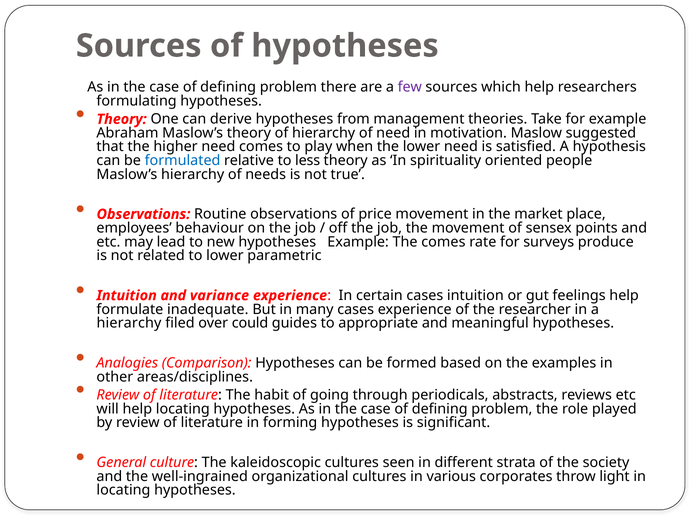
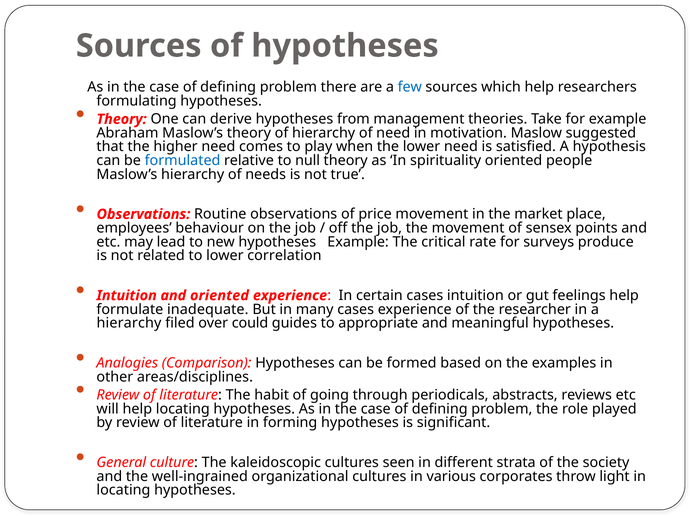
few colour: purple -> blue (410, 87)
less: less -> null (308, 161)
The comes: comes -> critical (443, 242)
parametric: parametric -> correlation (284, 256)
and variance: variance -> oriented (219, 296)
